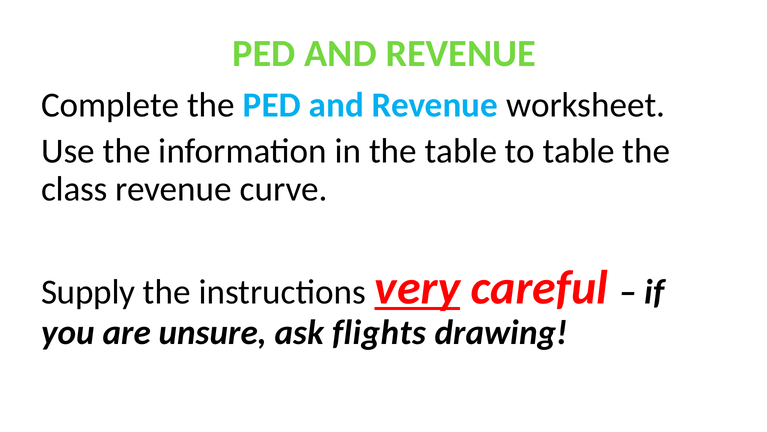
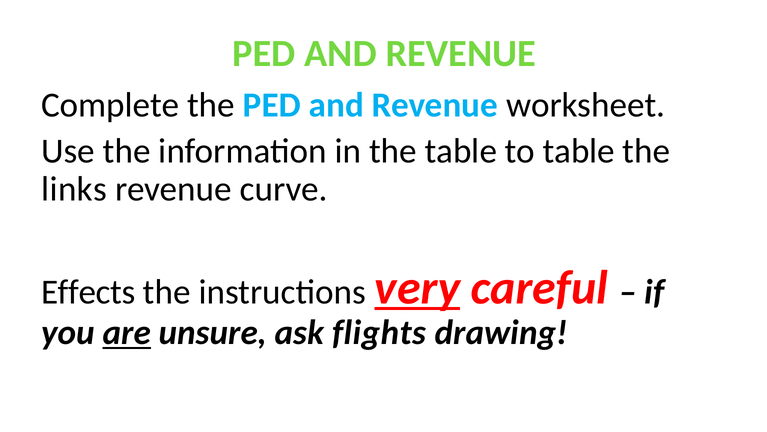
class: class -> links (74, 189)
Supply: Supply -> Effects (88, 292)
are underline: none -> present (127, 332)
